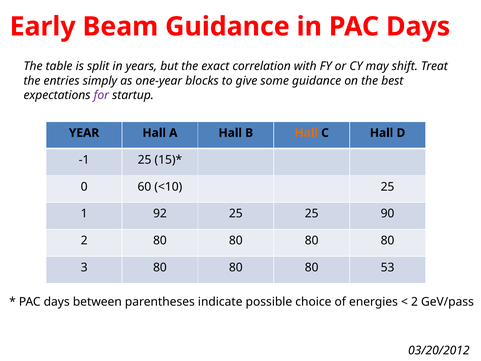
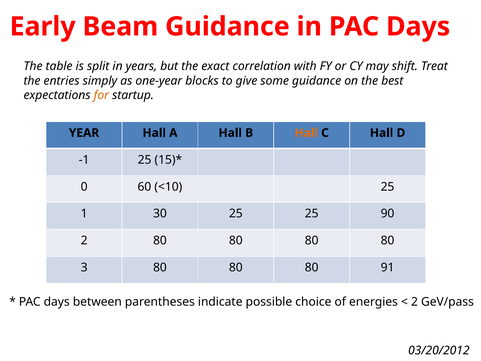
for colour: purple -> orange (101, 95)
92: 92 -> 30 (160, 214)
53: 53 -> 91 (388, 267)
